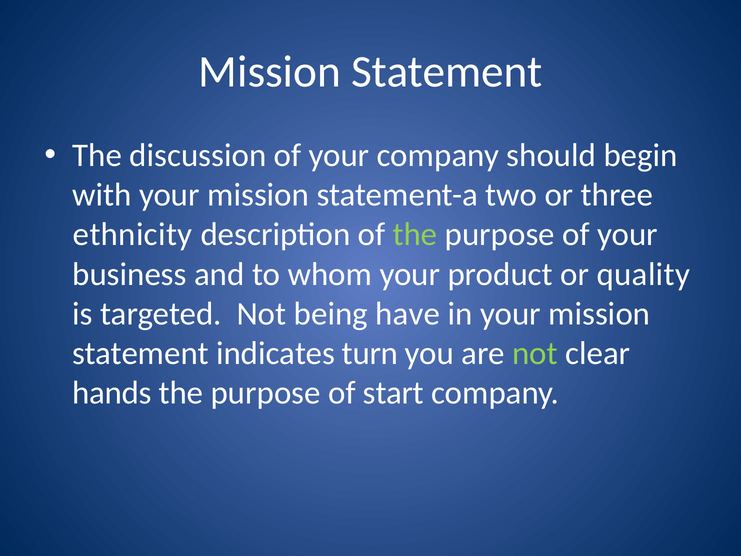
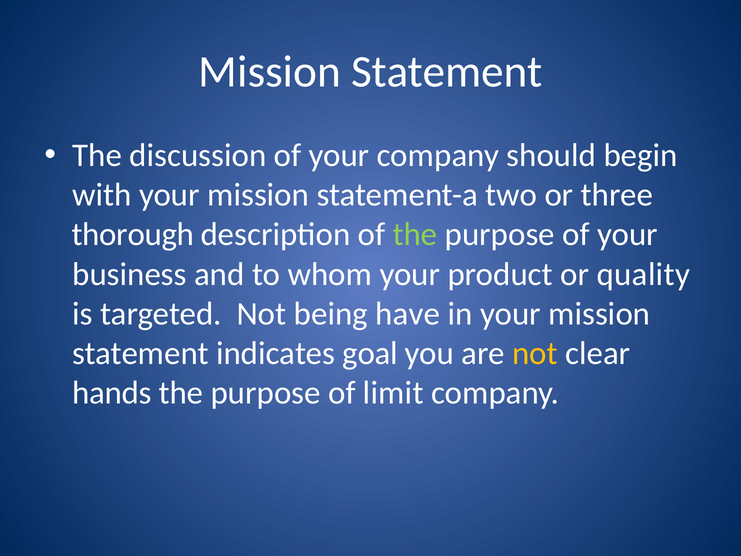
ethnicity: ethnicity -> thorough (133, 235)
turn: turn -> goal (370, 353)
not colour: light green -> yellow (535, 353)
start: start -> limit (393, 393)
